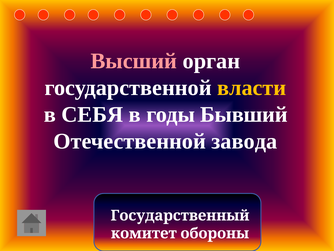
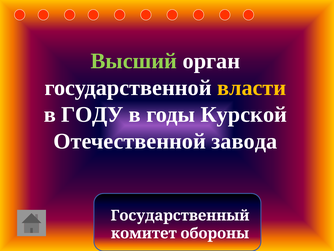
Высший colour: pink -> light green (134, 61)
СЕБЯ: СЕБЯ -> ГОДУ (92, 114)
Бывший: Бывший -> Курской (244, 114)
